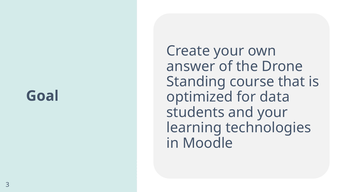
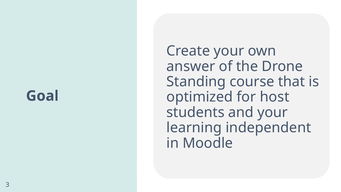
data: data -> host (275, 97)
technologies: technologies -> independent (268, 128)
